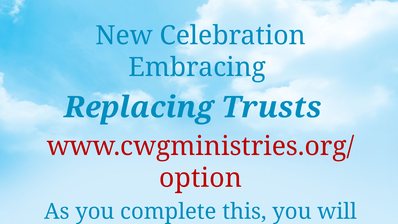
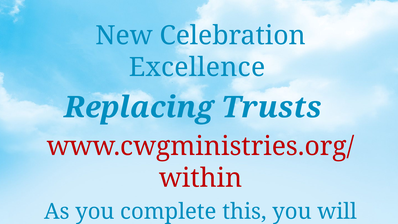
Embracing: Embracing -> Excellence (197, 67)
option: option -> within (201, 178)
